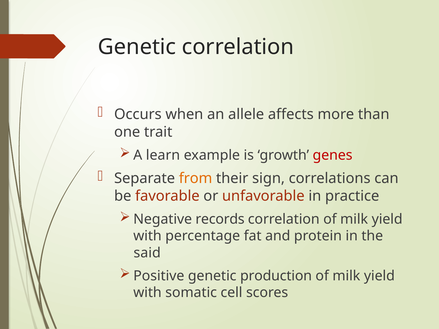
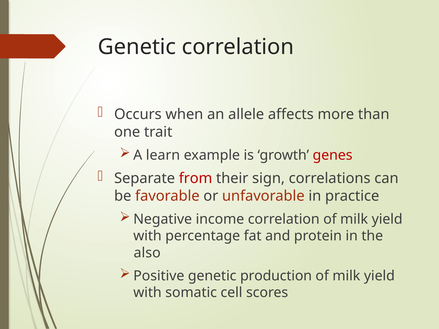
from colour: orange -> red (196, 179)
records: records -> income (220, 219)
said: said -> also (147, 253)
